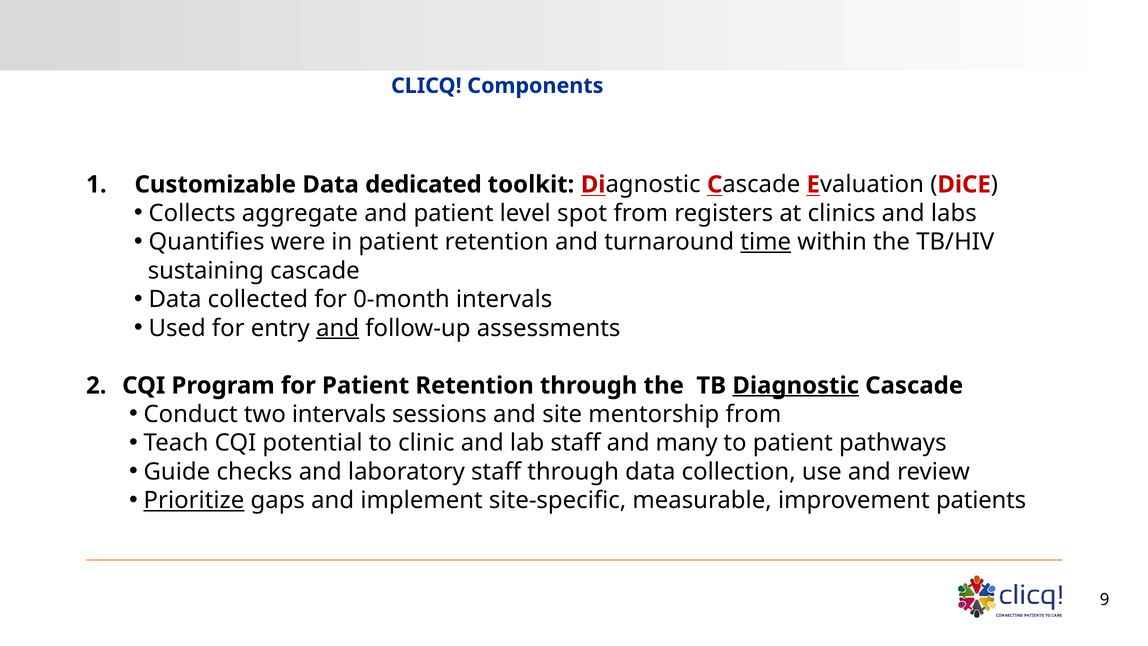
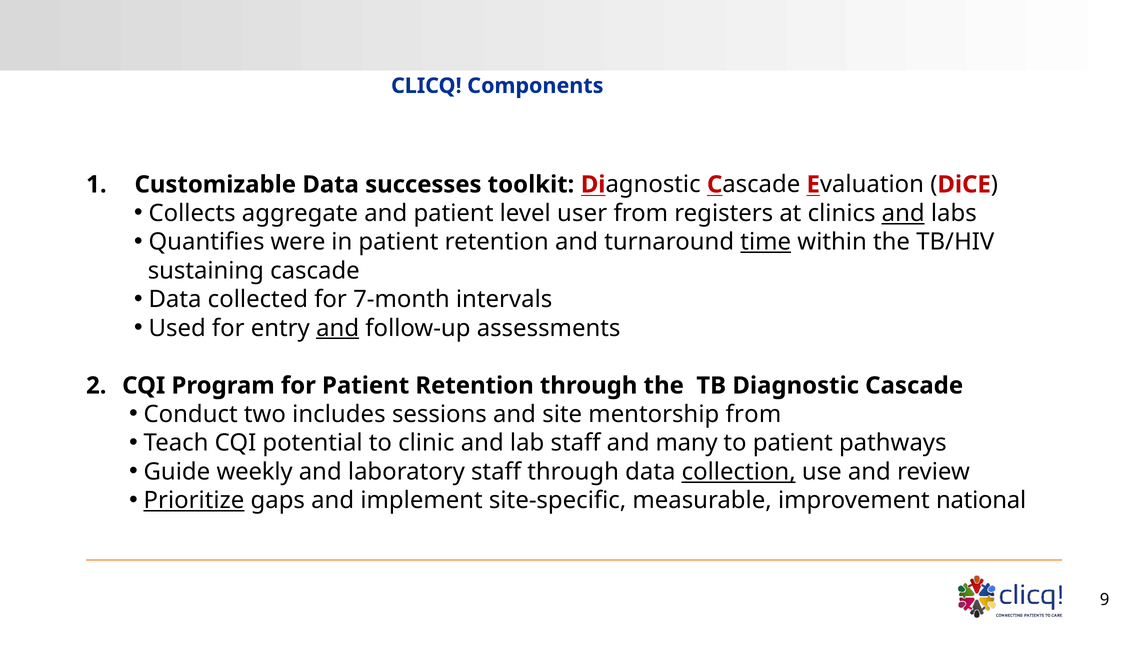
dedicated: dedicated -> successes (423, 184)
spot: spot -> user (582, 213)
and underline: none -> present (903, 213)
0-month: 0-month -> 7-month (401, 299)
Diagnostic underline: present -> none (796, 385)
two intervals: intervals -> includes (339, 414)
checks: checks -> weekly (255, 472)
collection underline: none -> present (739, 472)
patients: patients -> national (981, 500)
